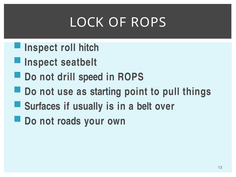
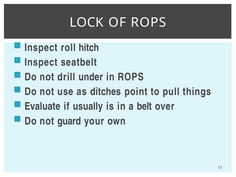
speed: speed -> under (91, 77)
starting: starting -> ditches (106, 92)
Surfaces: Surfaces -> Evaluate (42, 106)
roads: roads -> guard (69, 121)
